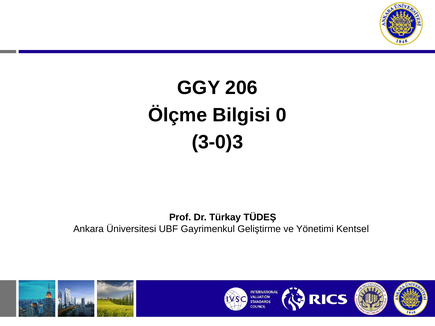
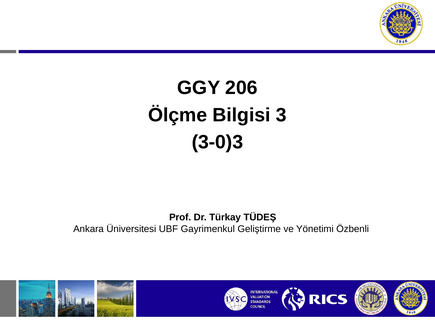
0: 0 -> 3 (281, 115)
Kentsel: Kentsel -> Özbenli (353, 229)
